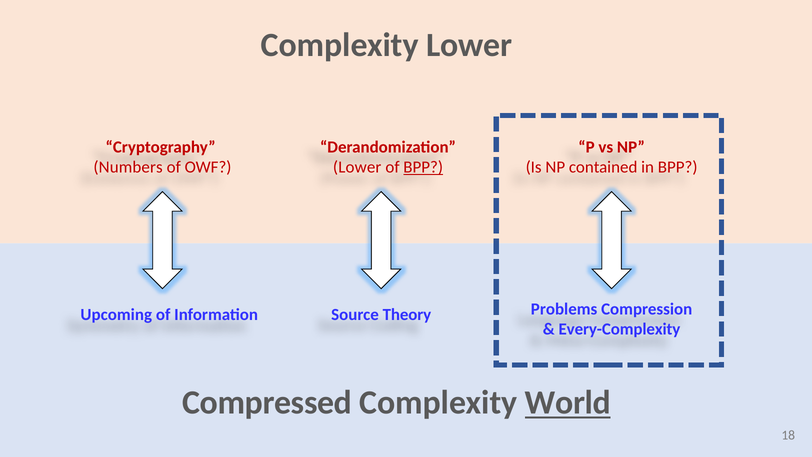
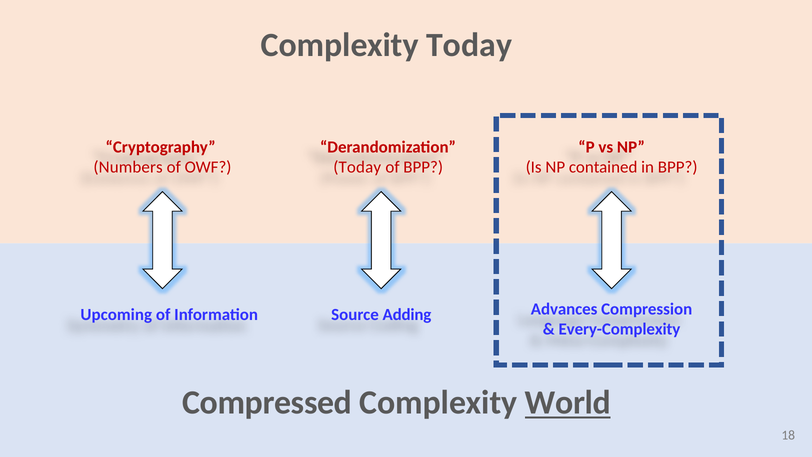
Complexity Lower: Lower -> Today (469, 45)
Lower: Lower -> Today (357, 167)
BPP underline: present -> none (423, 167)
Problems: Problems -> Advances (564, 309)
Theory: Theory -> Adding (407, 314)
